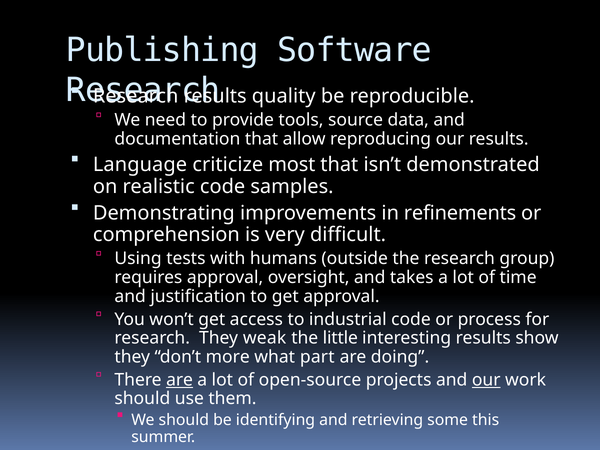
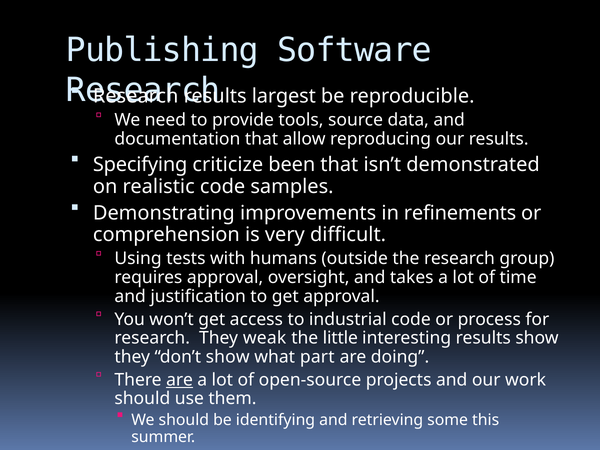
quality: quality -> largest (284, 96)
Language: Language -> Specifying (140, 165)
most: most -> been (292, 165)
don’t more: more -> show (228, 357)
our underline: present -> none (486, 380)
